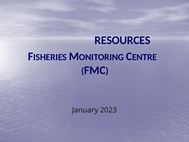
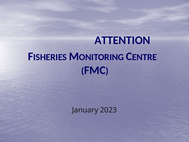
RESOURCES: RESOURCES -> ATTENTION (122, 40)
